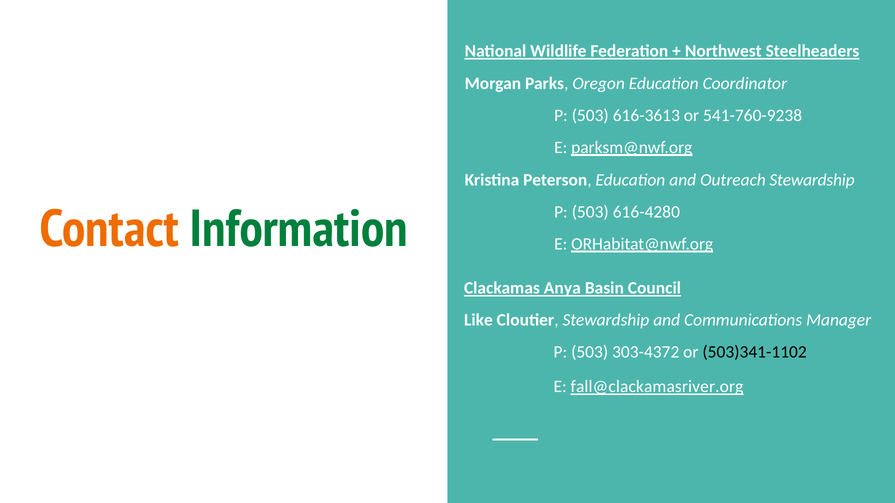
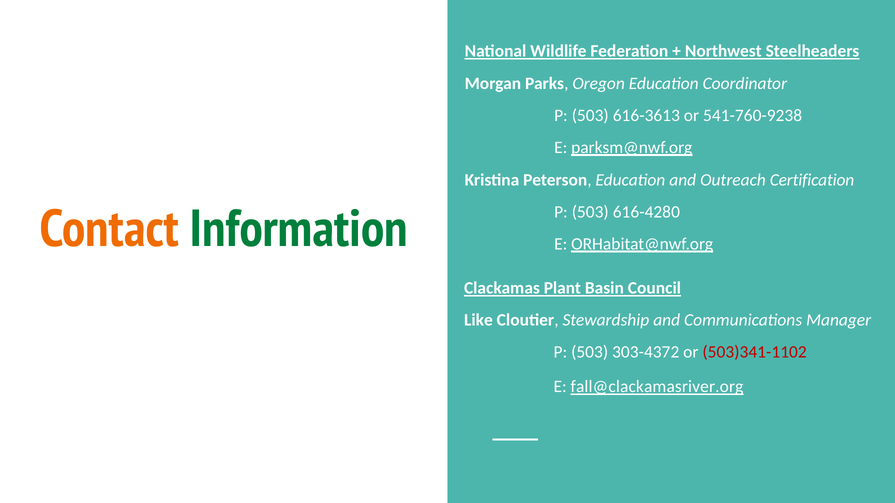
Outreach Stewardship: Stewardship -> Certification (812, 180)
Anya: Anya -> Plant (562, 288)
503)341-1102 colour: black -> red (755, 353)
